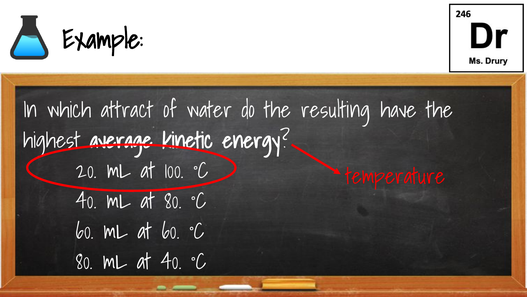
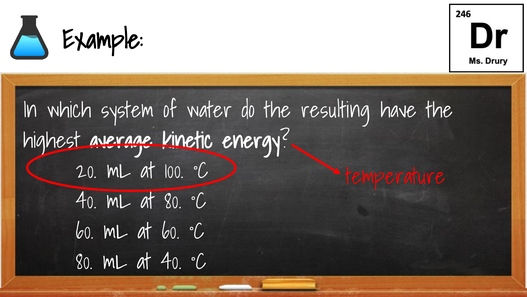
attract: attract -> system (128, 110)
